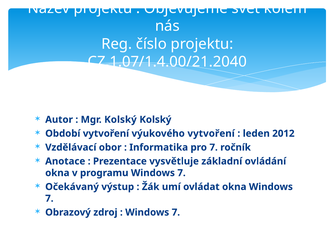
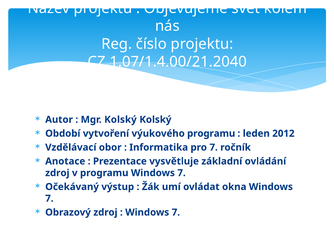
výukového vytvoření: vytvoření -> programu (211, 134)
okna: okna -> zdroj (57, 173)
